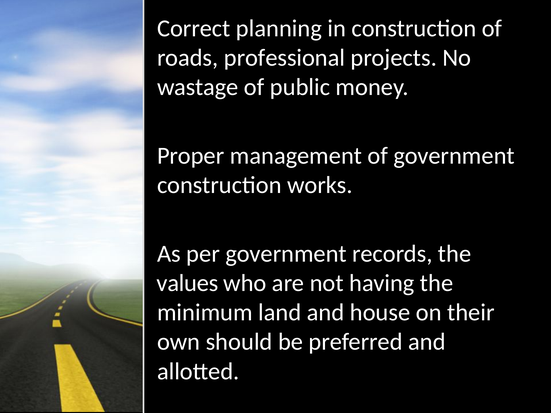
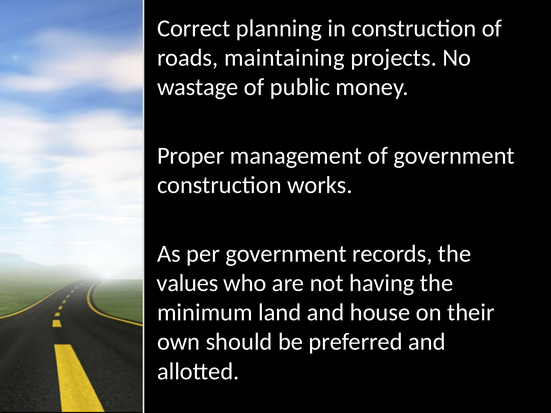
professional: professional -> maintaining (284, 58)
